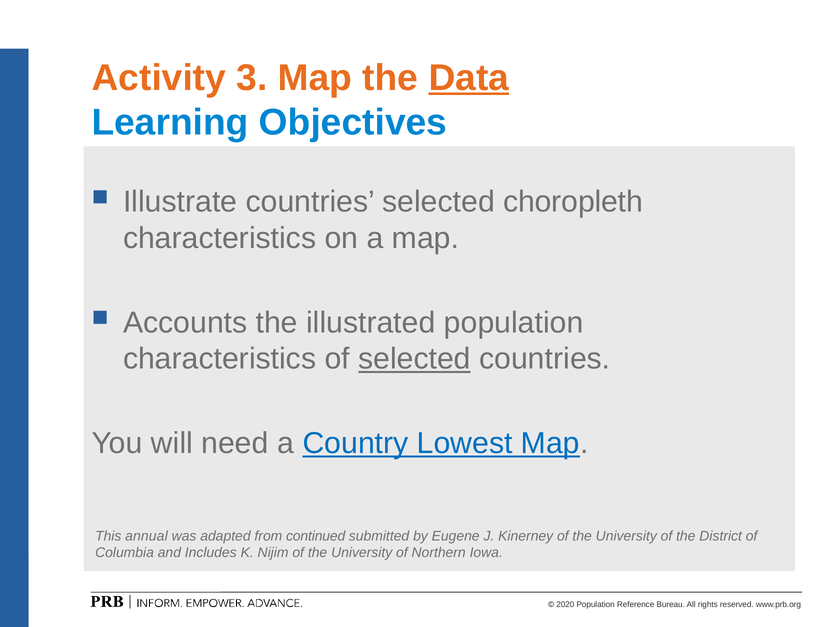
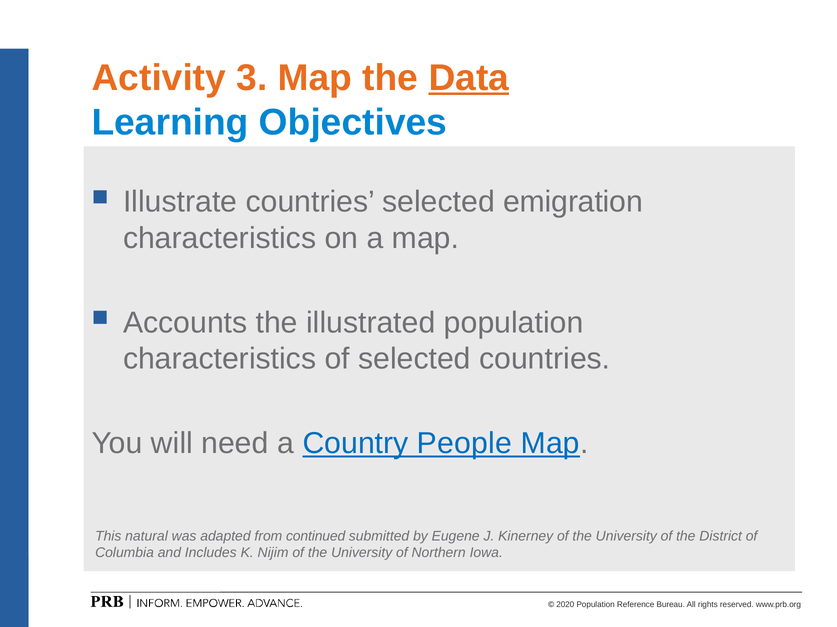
choropleth: choropleth -> emigration (573, 202)
selected underline: present -> none (415, 359)
Lowest: Lowest -> People (465, 444)
annual: annual -> natural (147, 537)
